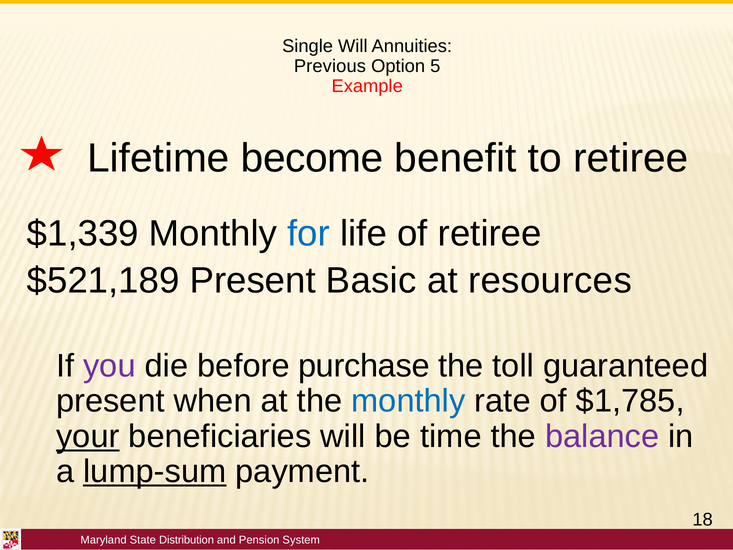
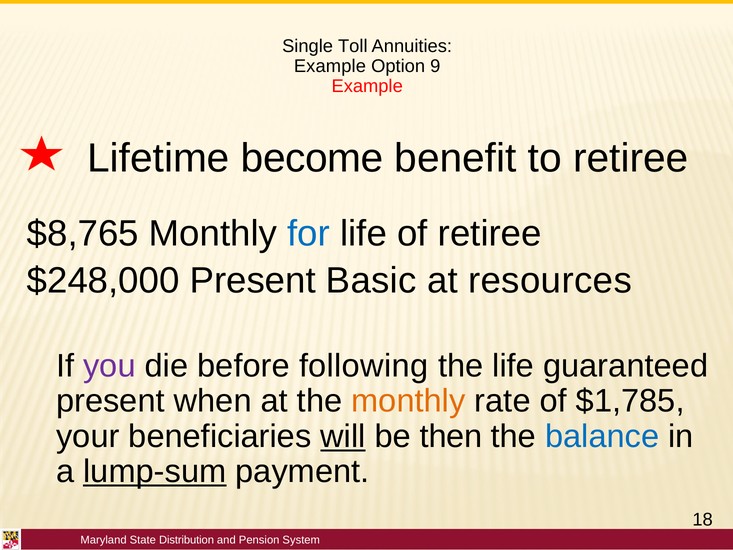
Single Will: Will -> Toll (353, 46)
Previous: Previous -> Example (330, 66)
5: 5 -> 9 (435, 66)
$1,339: $1,339 -> $8,765 (83, 234)
$521,189: $521,189 -> $248,000 (103, 281)
purchase: purchase -> following (364, 366)
the toll: toll -> life (513, 366)
monthly colour: blue -> orange (408, 401)
your underline: present -> none (88, 436)
will underline: none -> present (343, 436)
time: time -> then (451, 436)
balance colour: purple -> blue (602, 436)
